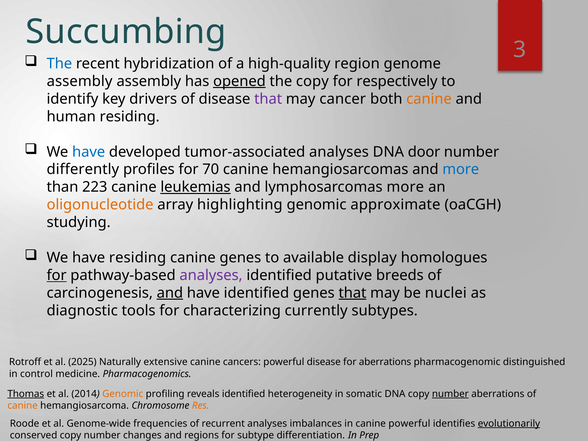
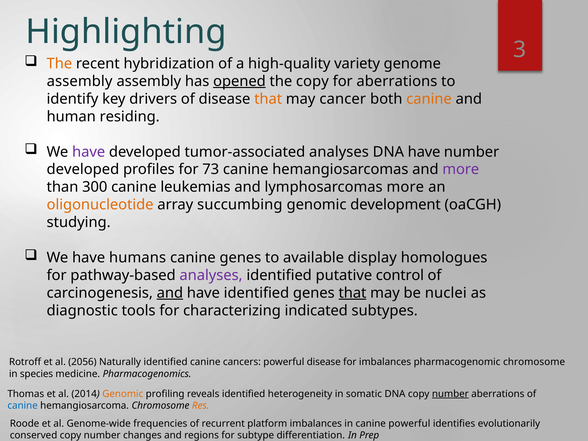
Succumbing: Succumbing -> Highlighting (126, 32)
The colour: blue -> orange (59, 64)
region: region -> variety (357, 64)
for respectively: respectively -> aberrations (397, 81)
that colour: purple -> orange (268, 99)
have colour: blue -> purple (89, 152)
DNA door: door -> have (424, 152)
differently: differently -> developed (83, 169)
70: 70 -> 73 (211, 169)
more colour: blue -> purple (461, 169)
223: 223 -> 300 (95, 187)
leukemias underline: present -> none (195, 187)
highlighting: highlighting -> succumbing (240, 205)
approximate: approximate -> development (396, 205)
have residing: residing -> humans (138, 258)
for underline: present -> none (57, 275)
breeds: breeds -> control (400, 275)
currently: currently -> indicated (316, 311)
2025: 2025 -> 2056 (82, 362)
Naturally extensive: extensive -> identified (166, 362)
for aberrations: aberrations -> imbalances (385, 362)
pharmacogenomic distinguished: distinguished -> chromosome (534, 362)
control: control -> species (37, 374)
Thomas underline: present -> none (26, 394)
canine colour: orange -> blue (23, 406)
recurrent analyses: analyses -> platform (267, 423)
evolutionarily underline: present -> none (509, 423)
